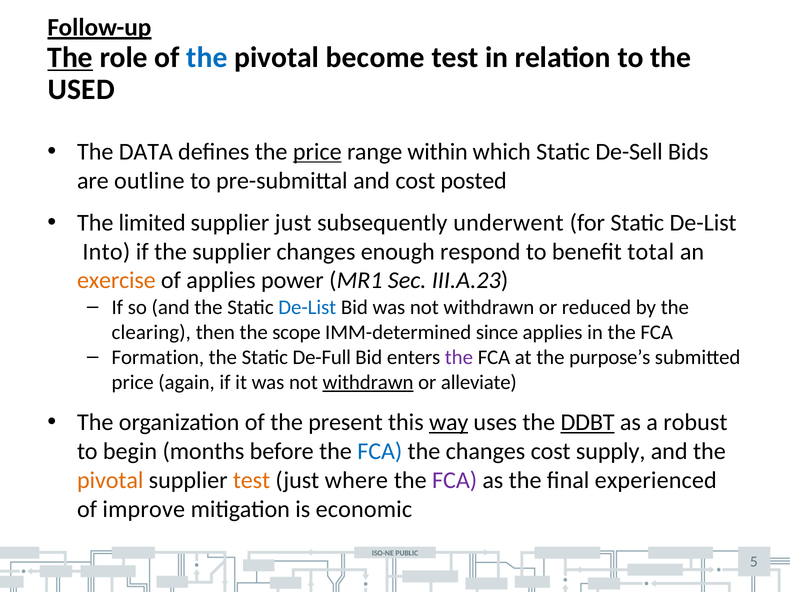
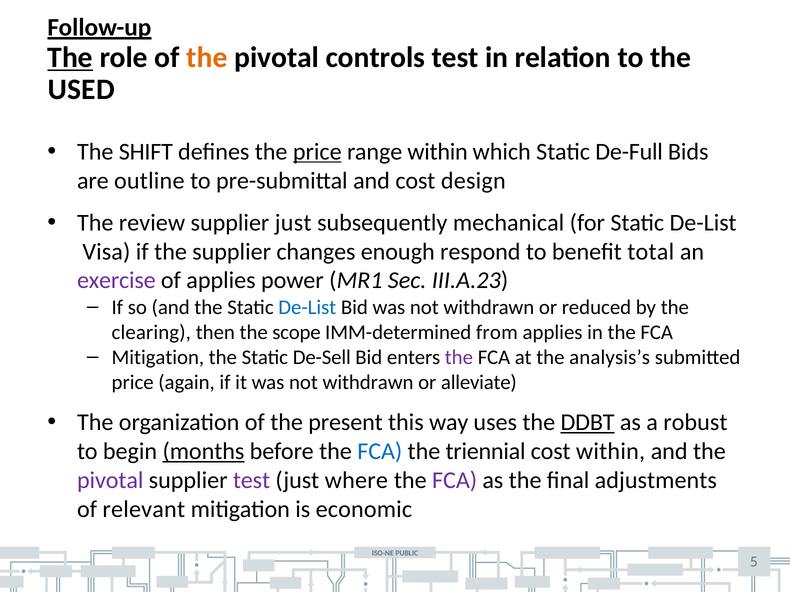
the colour: blue -> orange (207, 58)
become: become -> controls (375, 58)
DATA: DATA -> SHIFT (146, 152)
De-Sell: De-Sell -> De-Full (629, 152)
posted: posted -> design (473, 181)
limited: limited -> review (152, 223)
underwent: underwent -> mechanical (509, 223)
Into: Into -> Visa (106, 252)
exercise colour: orange -> purple (116, 281)
since: since -> from (497, 333)
Formation: Formation -> Mitigation (158, 358)
De-Full: De-Full -> De-Sell (322, 358)
purpose’s: purpose’s -> analysis’s (610, 358)
withdrawn underline: present -> none (368, 383)
way underline: present -> none (449, 423)
months underline: none -> present (203, 452)
the changes: changes -> triennial (486, 452)
cost supply: supply -> within (611, 452)
pivotal colour: orange -> purple (110, 481)
test colour: orange -> purple (252, 481)
experienced: experienced -> adjustments (656, 481)
improve: improve -> relevant (144, 510)
